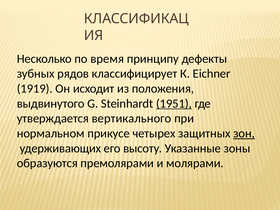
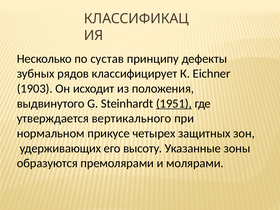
время: время -> сустав (107, 59)
1919: 1919 -> 1903 (35, 89)
зон underline: present -> none (244, 133)
